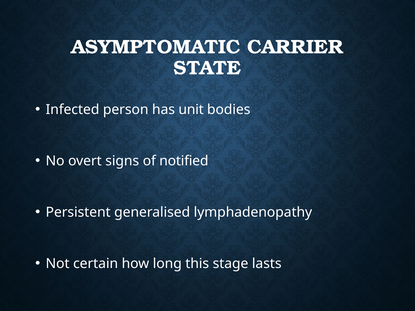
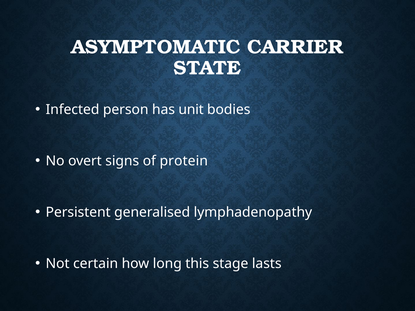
notified: notified -> protein (184, 161)
